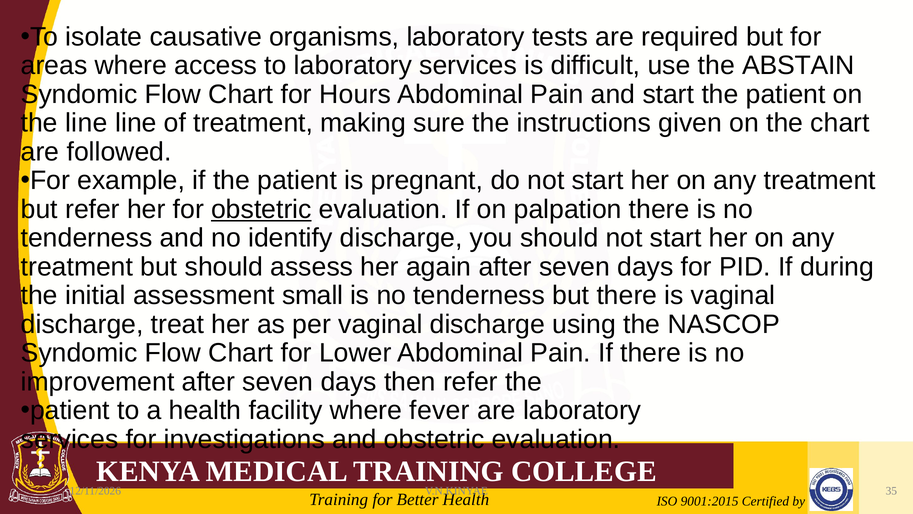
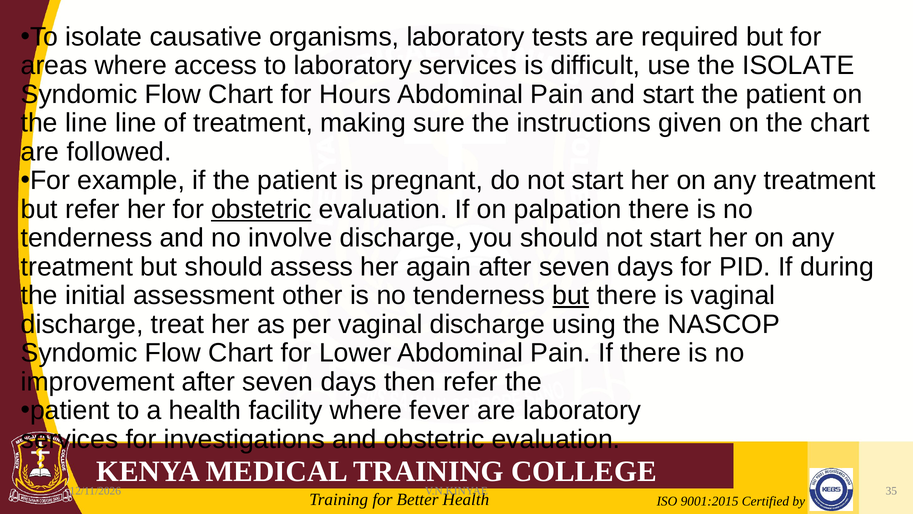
the ABSTAIN: ABSTAIN -> ISOLATE (798, 66)
identify: identify -> involve (290, 238)
small: small -> other (312, 295)
but underline: none -> present (571, 295)
